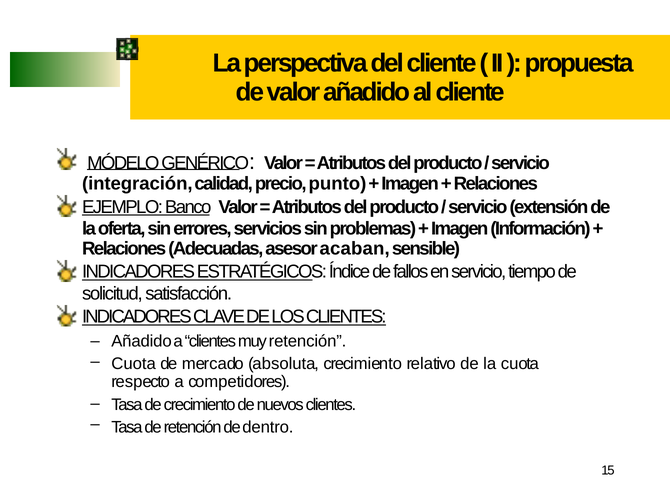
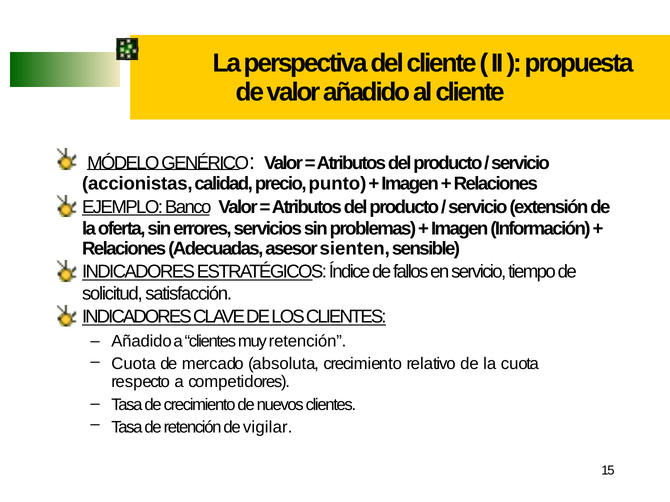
integración: integración -> accionistas (137, 184)
acaban: acaban -> sienten (355, 249)
dentro: dentro -> vigilar (268, 428)
